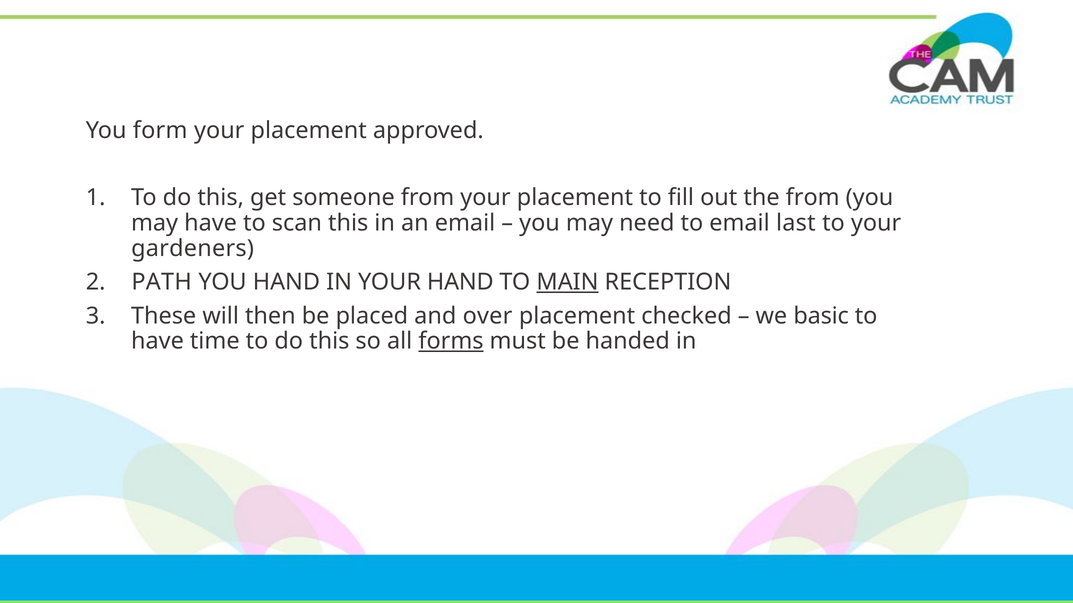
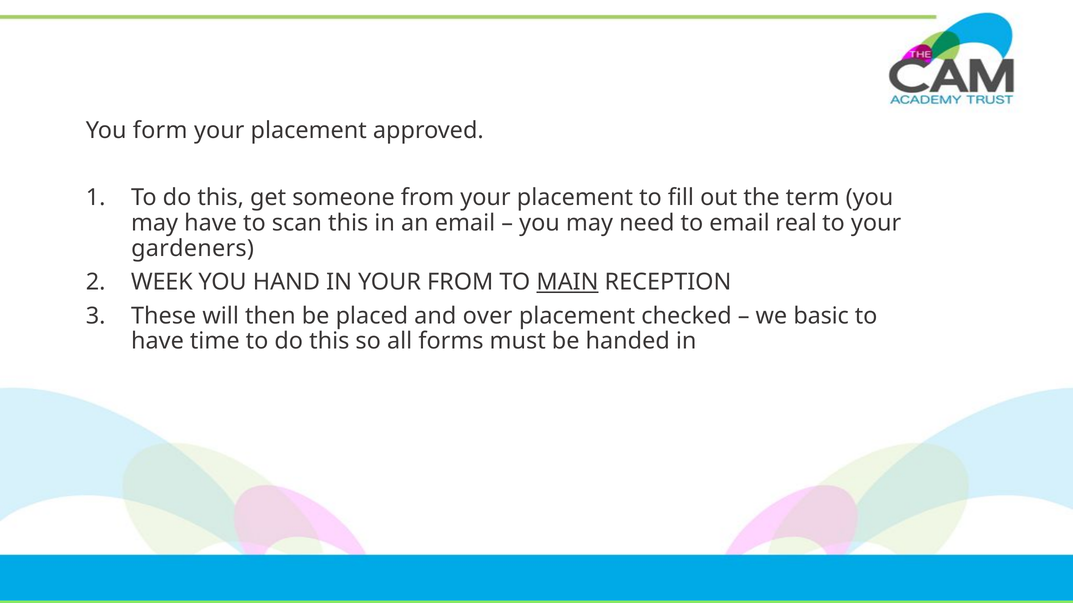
the from: from -> term (813, 198)
last: last -> real (796, 223)
PATH: PATH -> WEEK (162, 282)
YOUR HAND: HAND -> FROM (460, 282)
forms underline: present -> none (451, 341)
